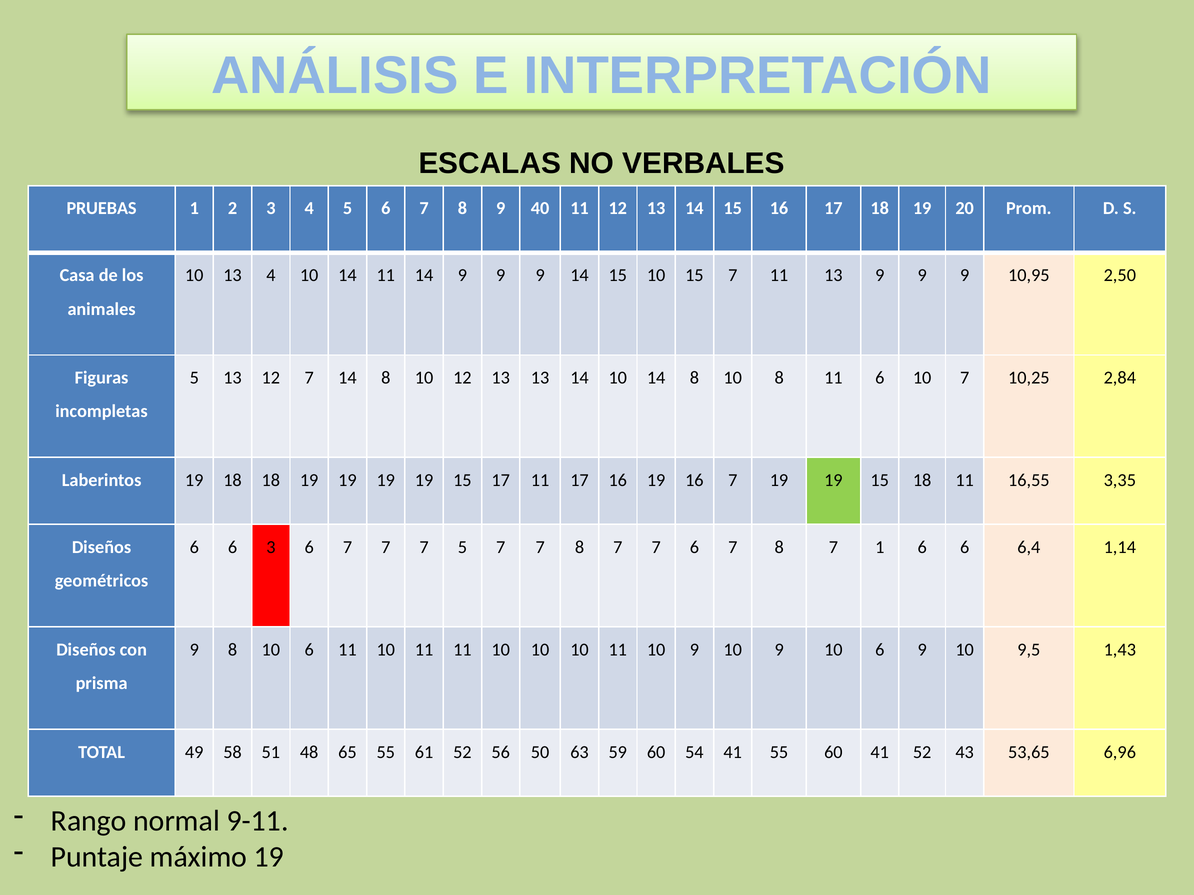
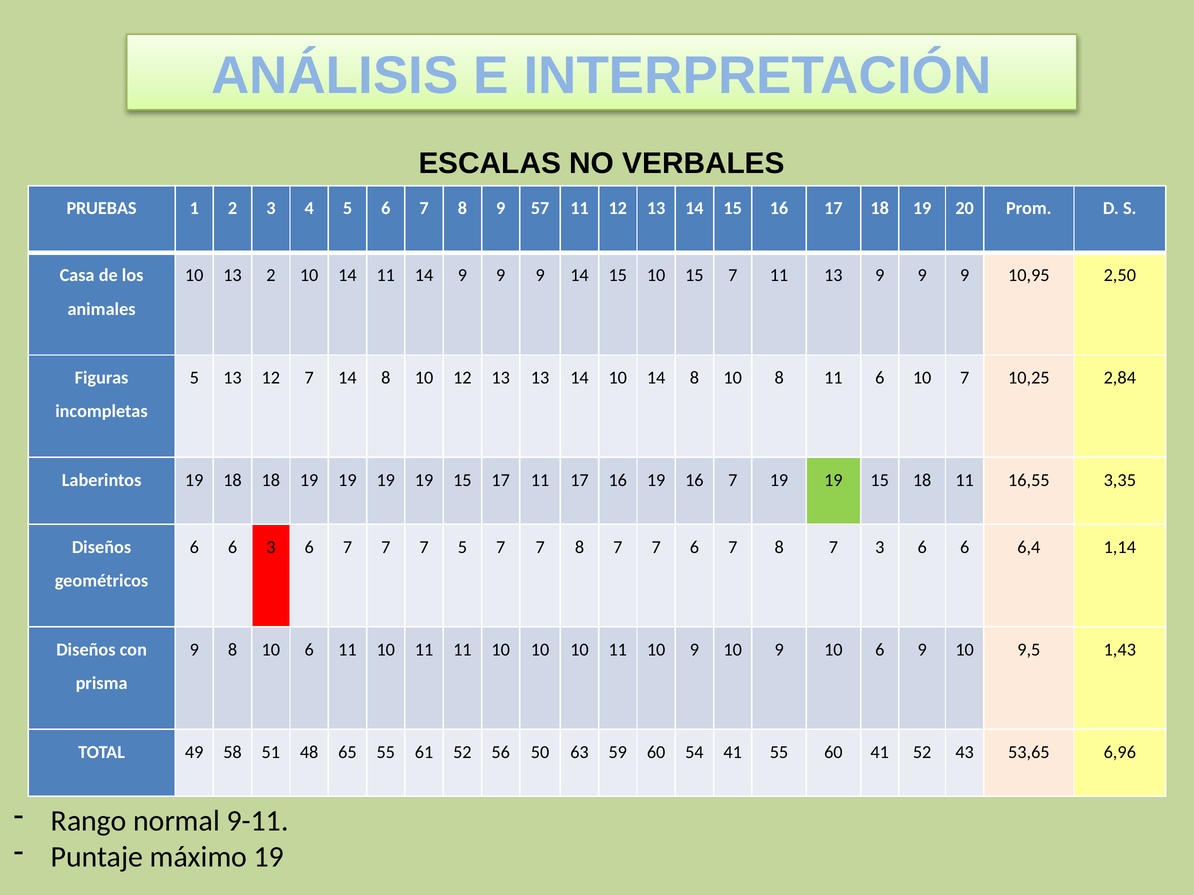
40: 40 -> 57 (540, 208)
13 4: 4 -> 2 (271, 275)
7 1: 1 -> 3 (880, 547)
